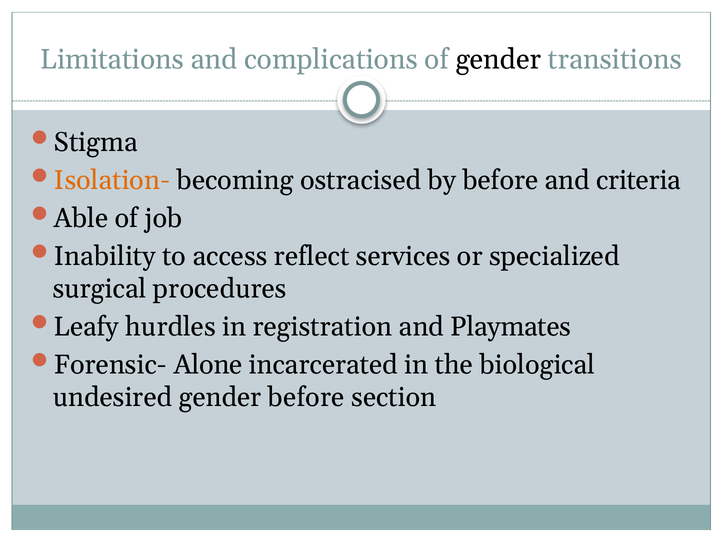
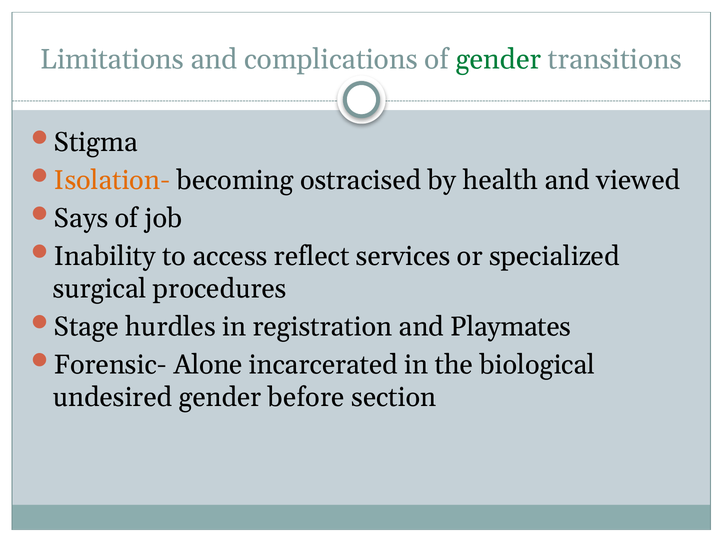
gender colour: black -> green (498, 60)
by before: before -> health (500, 180)
criteria: criteria -> viewed (638, 180)
Able: Able -> Says (81, 218)
Leafy: Leafy -> Stage (86, 327)
